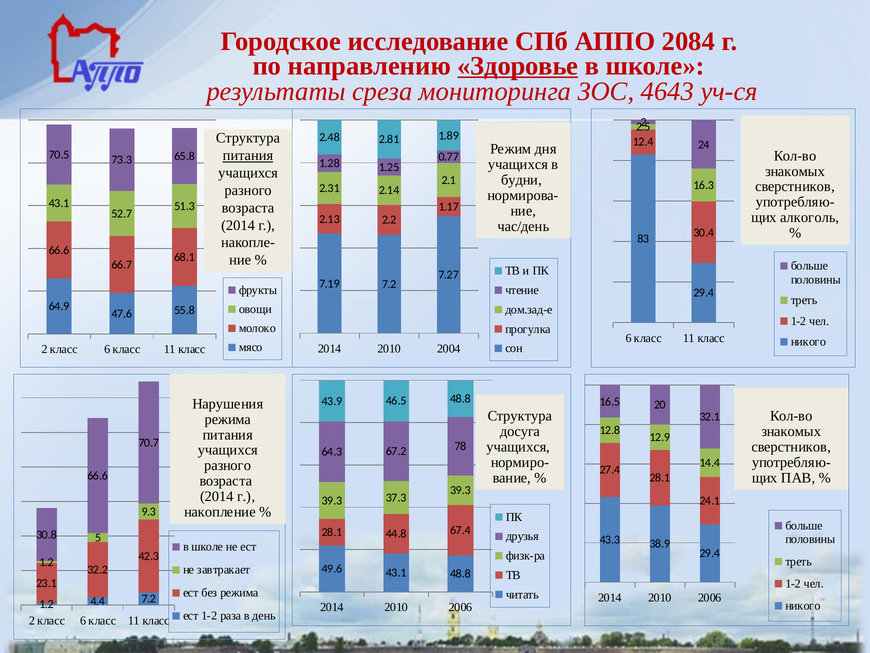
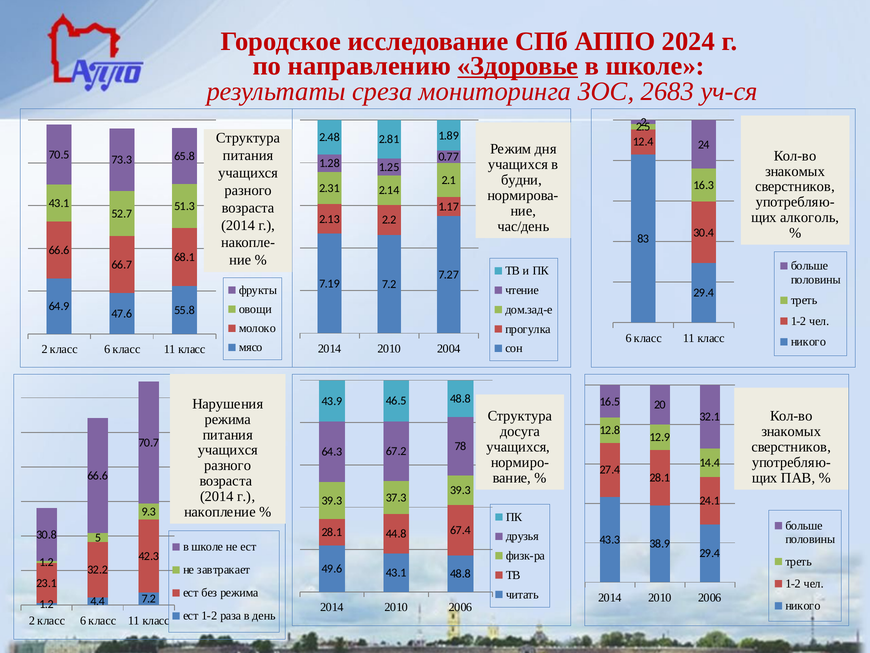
2084: 2084 -> 2024 (688, 41)
4643: 4643 -> 2683 (667, 92)
питания underline: present -> none (248, 155)
